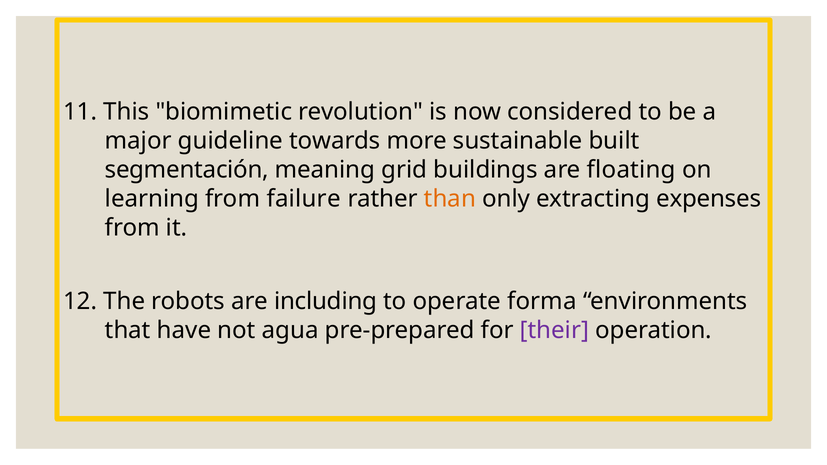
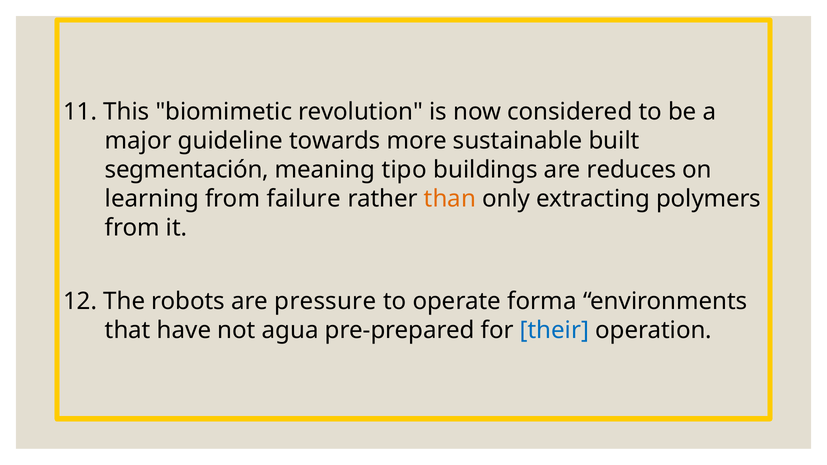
grid: grid -> tipo (404, 170)
floating: floating -> reduces (631, 170)
expenses: expenses -> polymers (709, 199)
including: including -> pressure (325, 301)
their colour: purple -> blue (554, 330)
